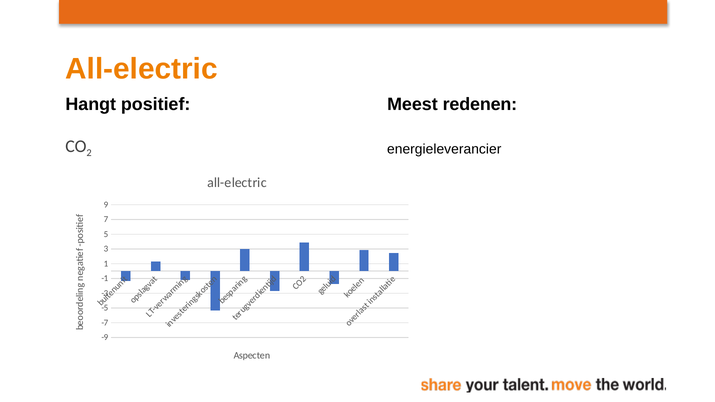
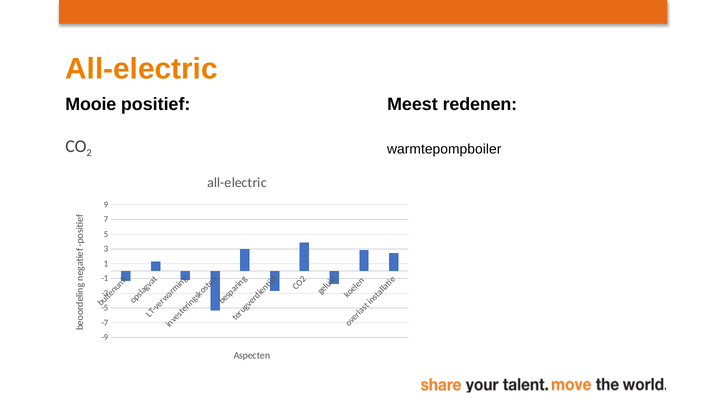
Hangt: Hangt -> Mooie (91, 104)
energieleverancier: energieleverancier -> warmtepompboiler (444, 150)
